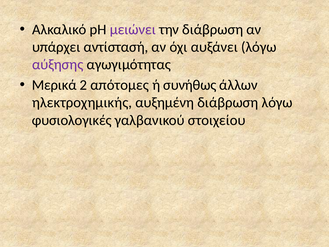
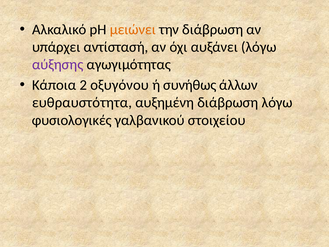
μειώνει colour: purple -> orange (133, 29)
Μερικά: Μερικά -> Κάποια (54, 85)
απότομες: απότομες -> οξυγόνου (120, 85)
ηλεκτροχημικής: ηλεκτροχημικής -> ευθραυστότητα (82, 103)
